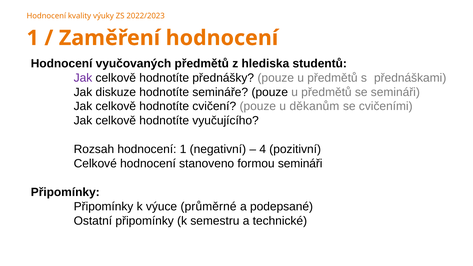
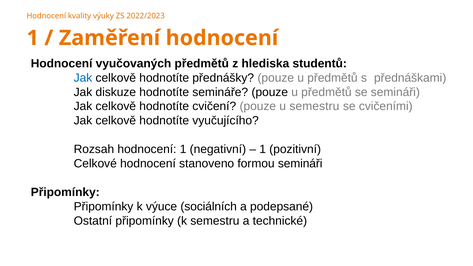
Jak colour: purple -> blue (83, 78)
u děkanům: děkanům -> semestru (314, 106)
4: 4 -> 1 (263, 149)
průměrné: průměrné -> sociálních (209, 207)
